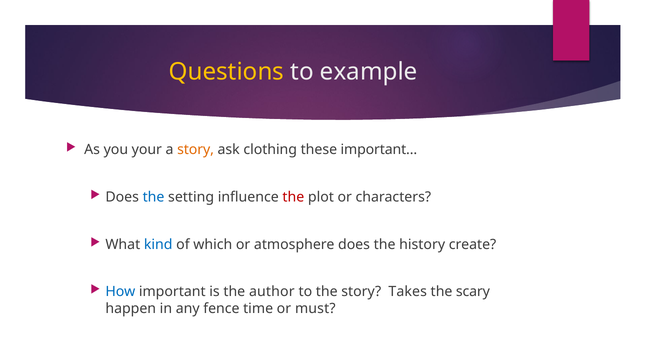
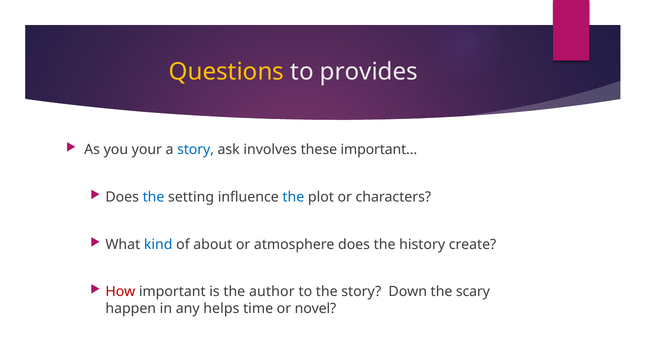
example: example -> provides (369, 72)
story colour: orange -> blue (196, 150)
clothing: clothing -> involves (270, 150)
the colour: red -> blue (293, 197)
which: which -> about (213, 245)
How colour: blue -> red (120, 292)
Takes: Takes -> Down (408, 292)
fence: fence -> helps (221, 309)
must: must -> novel (315, 309)
